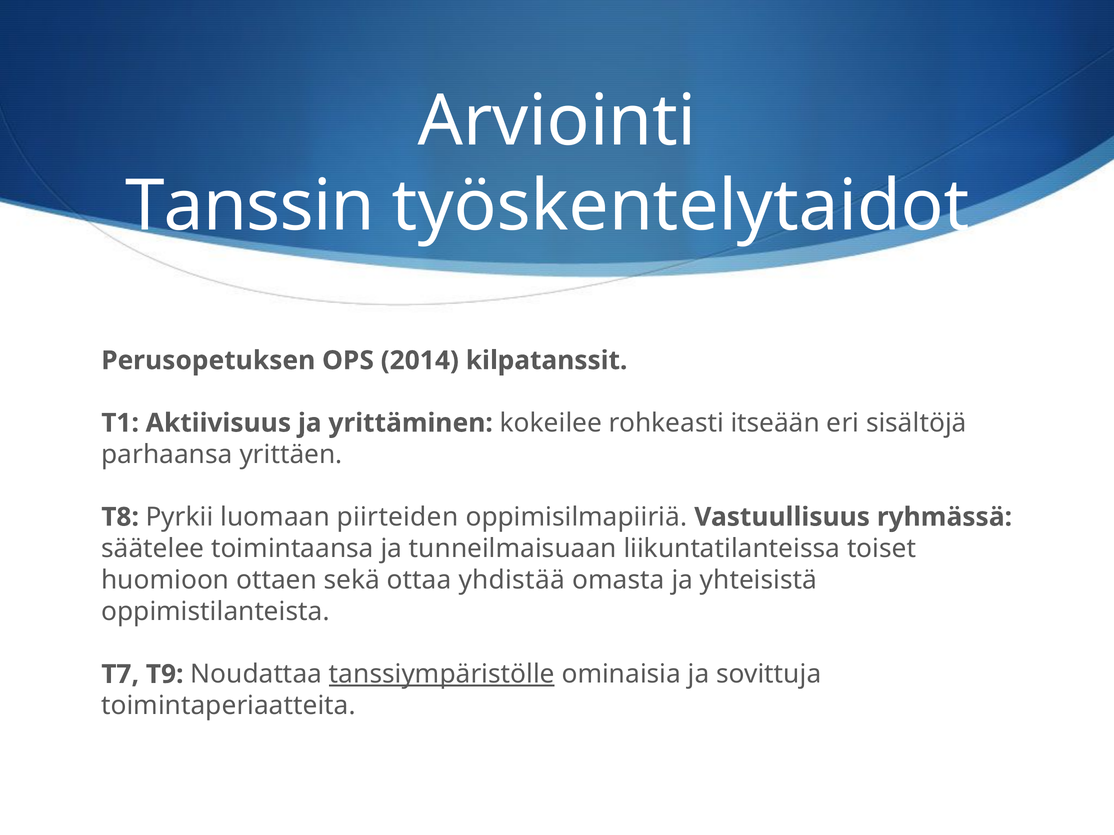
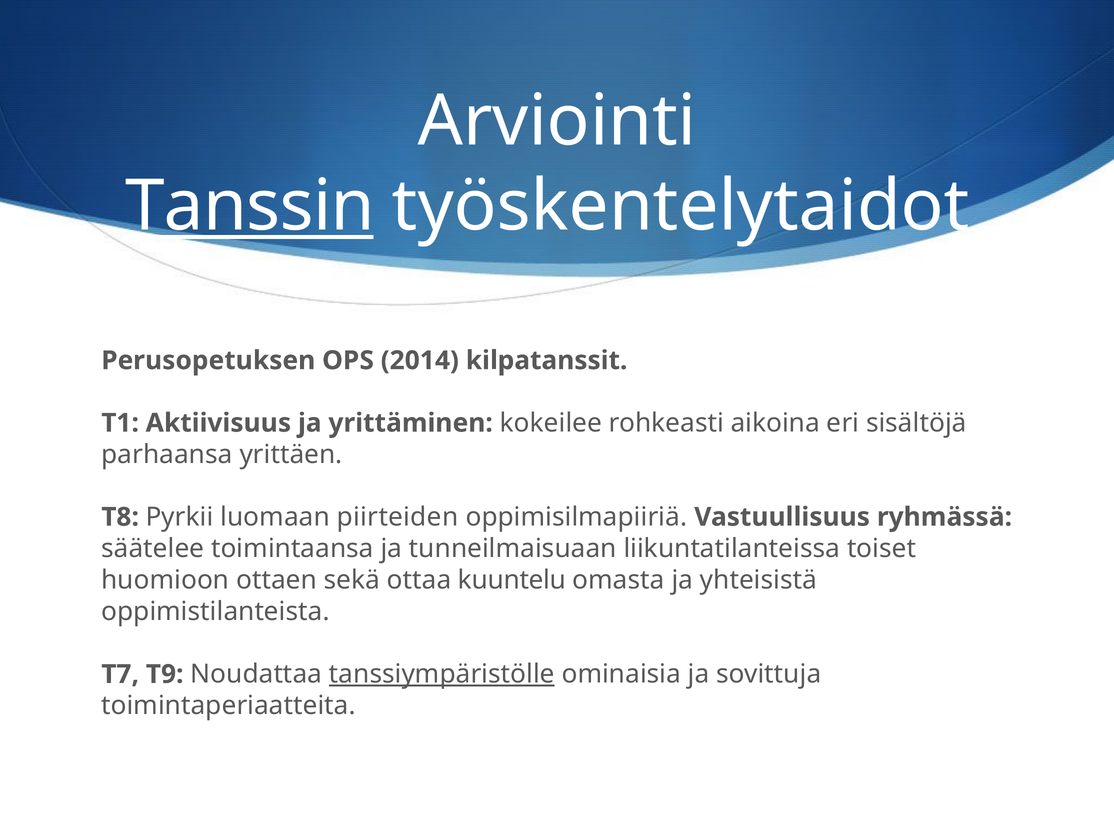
Tanssin underline: none -> present (250, 207)
itseään: itseään -> aikoina (775, 423)
yhdistää: yhdistää -> kuuntelu (512, 581)
